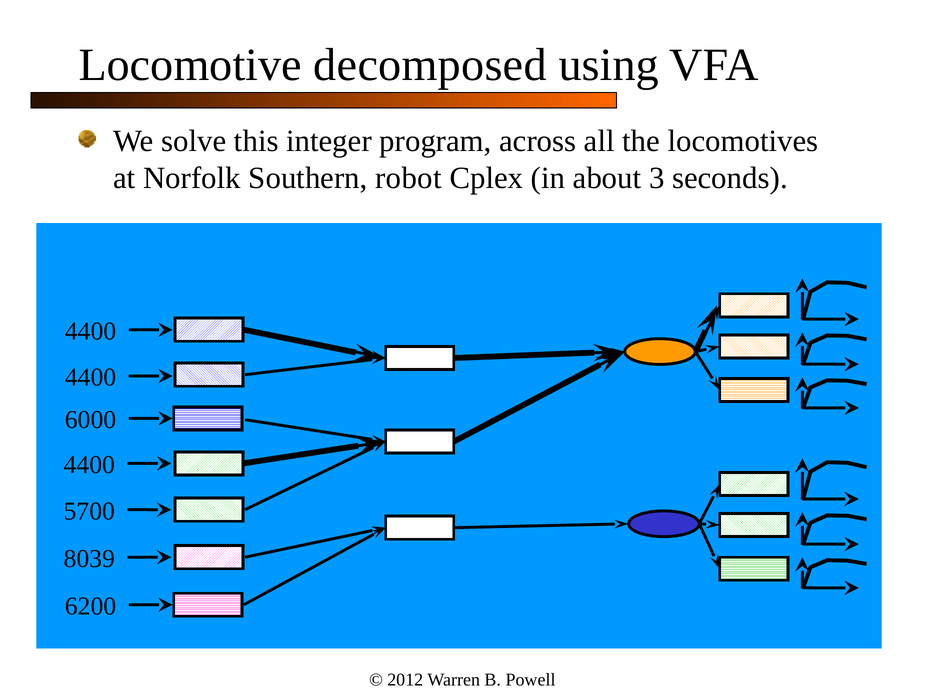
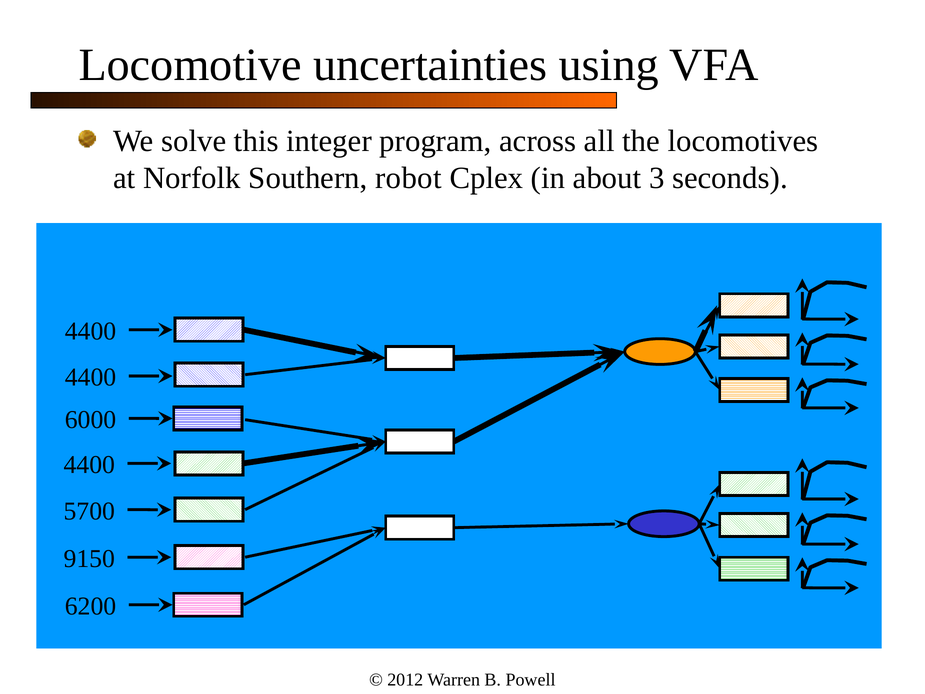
decomposed: decomposed -> uncertainties (430, 65)
8039: 8039 -> 9150 (89, 558)
